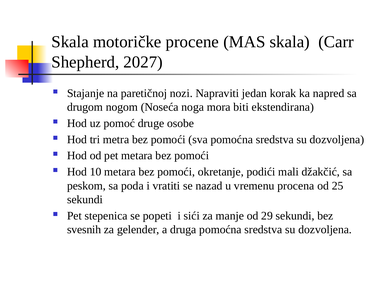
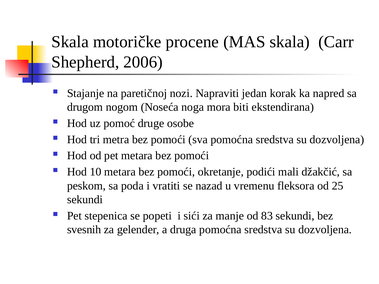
2027: 2027 -> 2006 (143, 62)
procena: procena -> fleksora (296, 186)
29: 29 -> 83 (267, 216)
